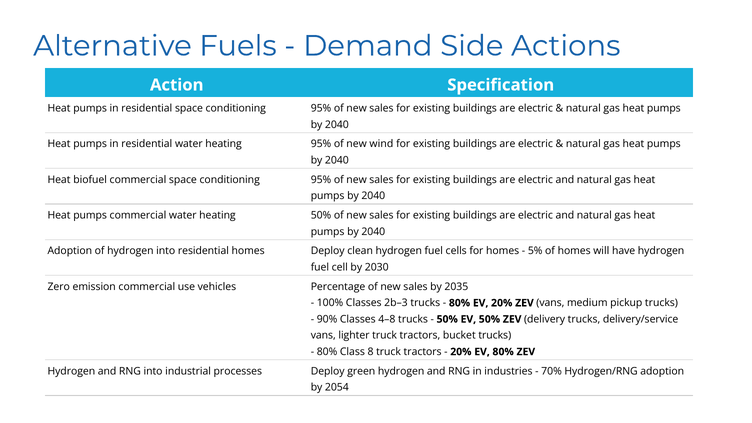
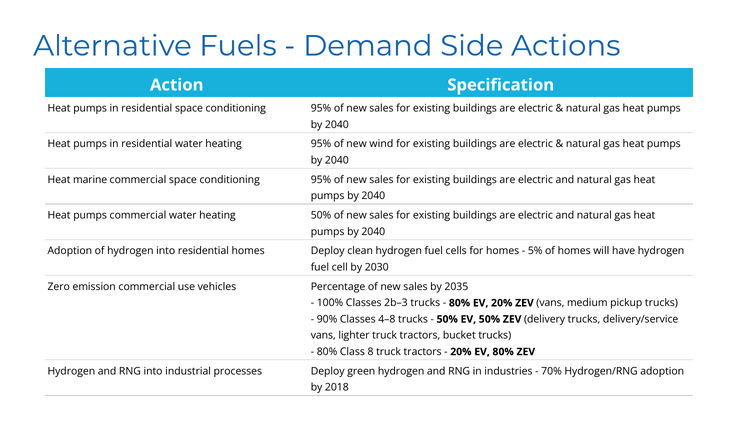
biofuel: biofuel -> marine (90, 180)
2054: 2054 -> 2018 (337, 387)
